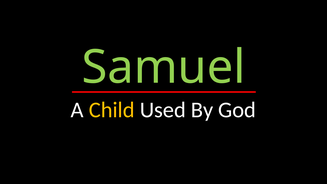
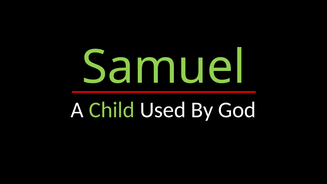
Child colour: yellow -> light green (112, 110)
